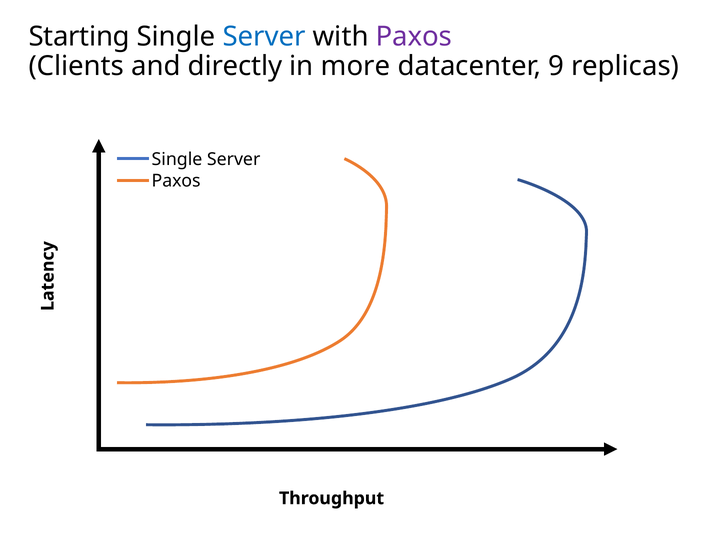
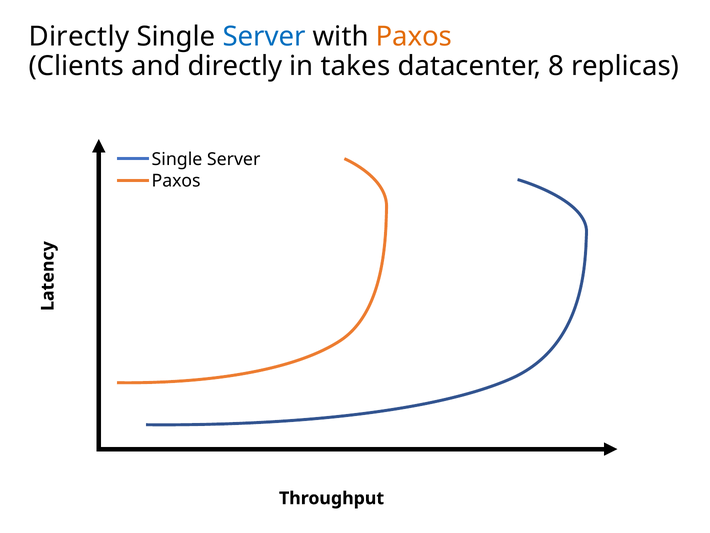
Starting: Starting -> Directly (79, 36)
Paxos colour: purple -> orange (414, 36)
more: more -> takes (355, 66)
9: 9 -> 8 (556, 66)
